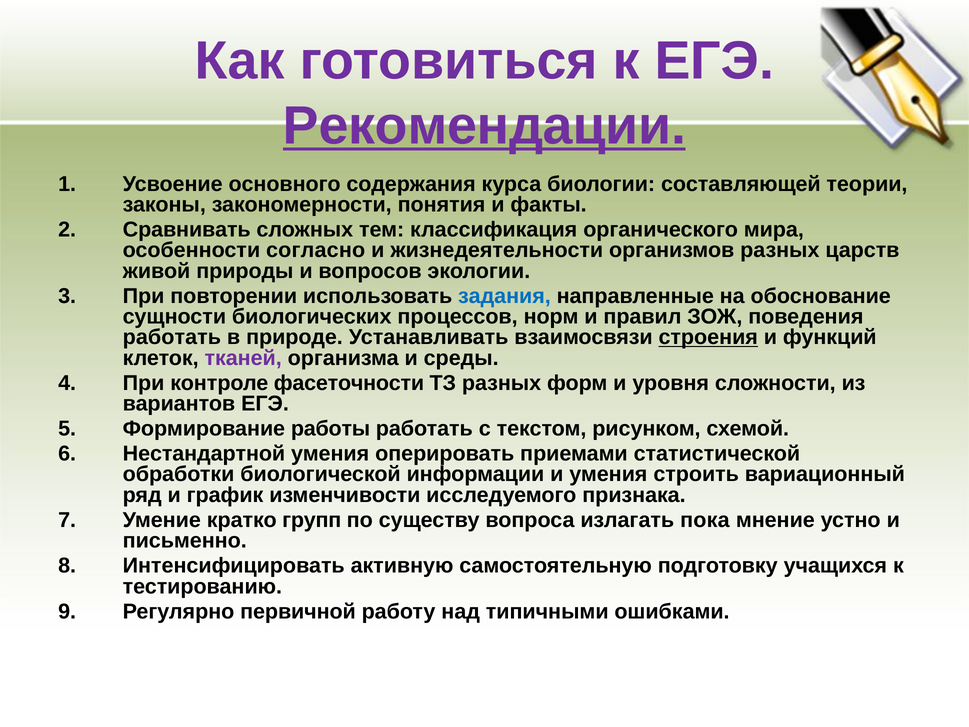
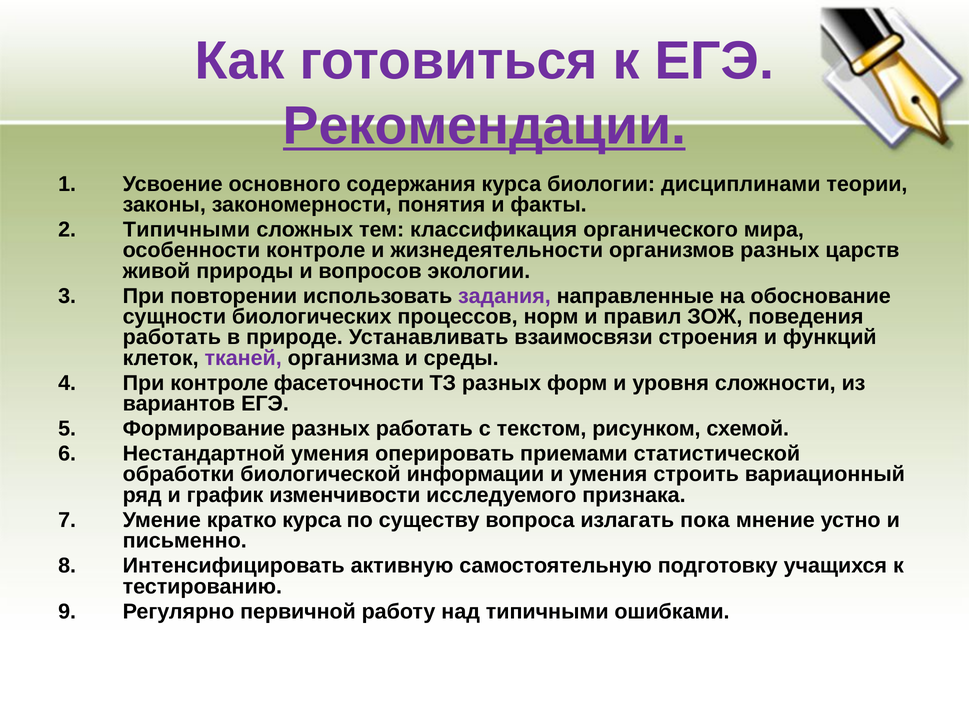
составляющей: составляющей -> дисциплинами (741, 184)
Сравнивать: Сравнивать -> Типичными (187, 230)
особенности согласно: согласно -> контроле (316, 250)
задания colour: blue -> purple (504, 296)
строения underline: present -> none (708, 337)
Формирование работы: работы -> разных (330, 429)
кратко групп: групп -> курса (312, 520)
